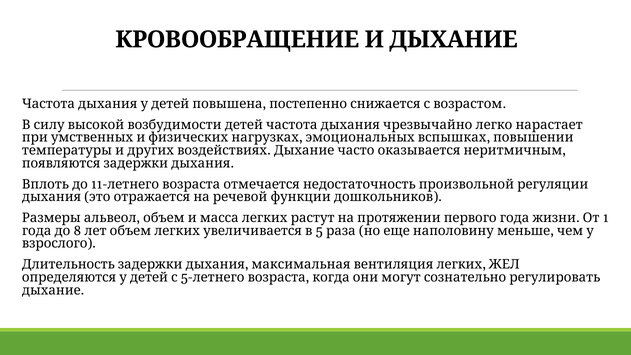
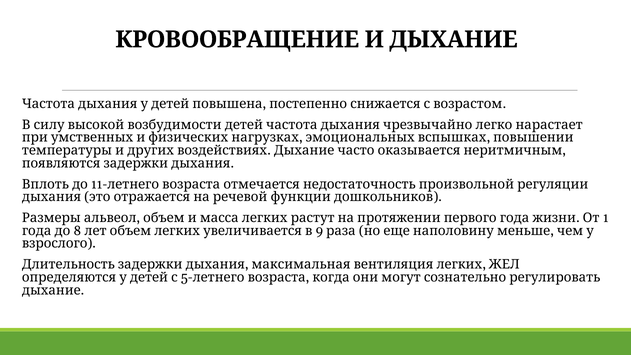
5: 5 -> 9 (319, 231)
